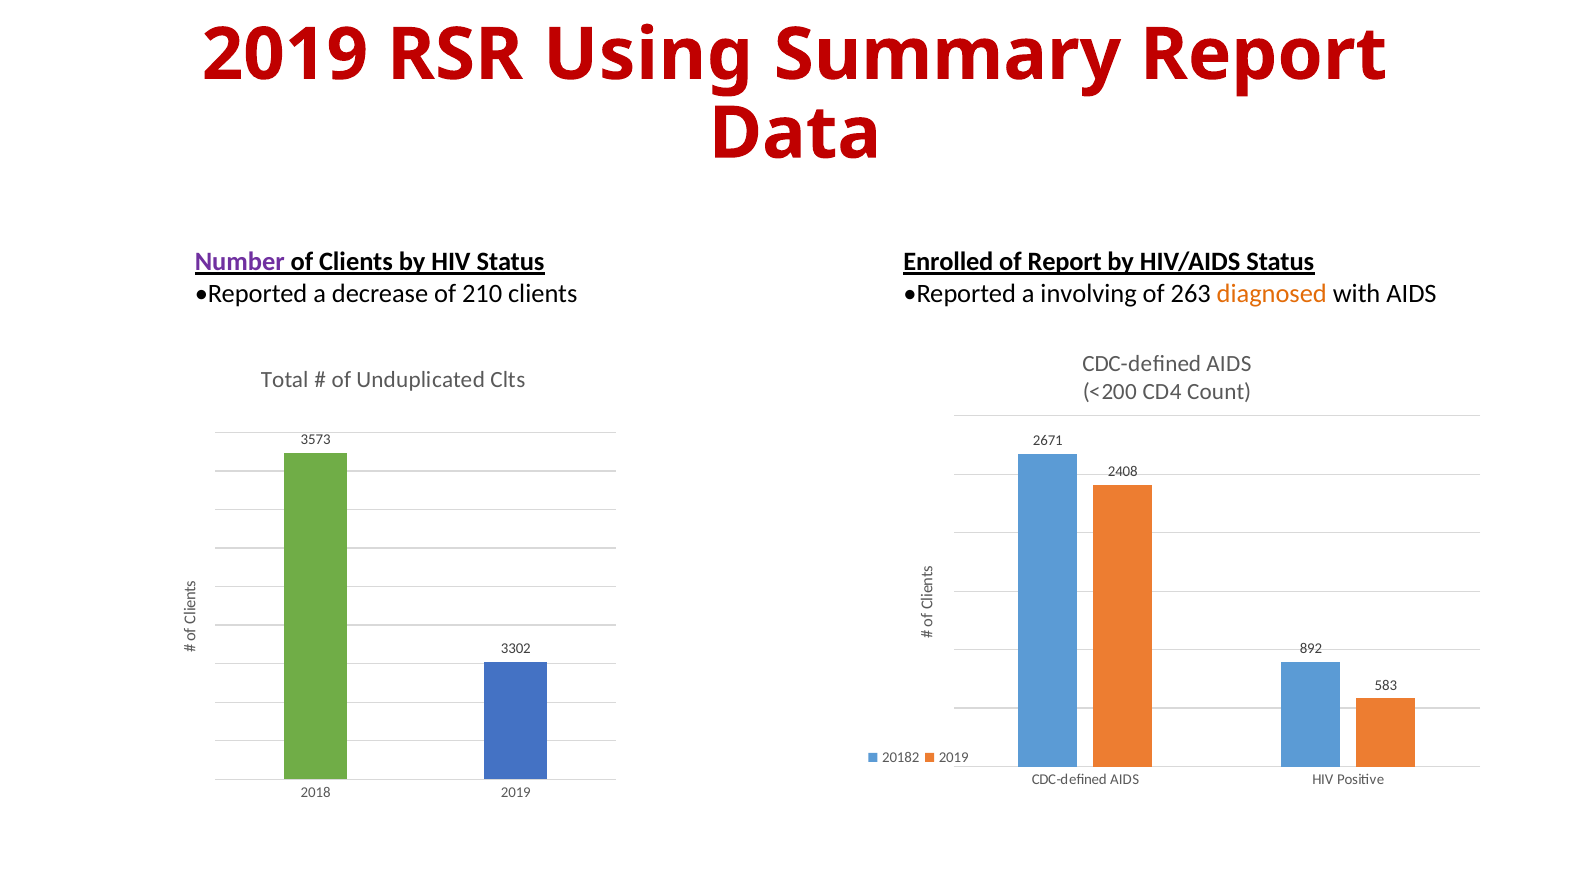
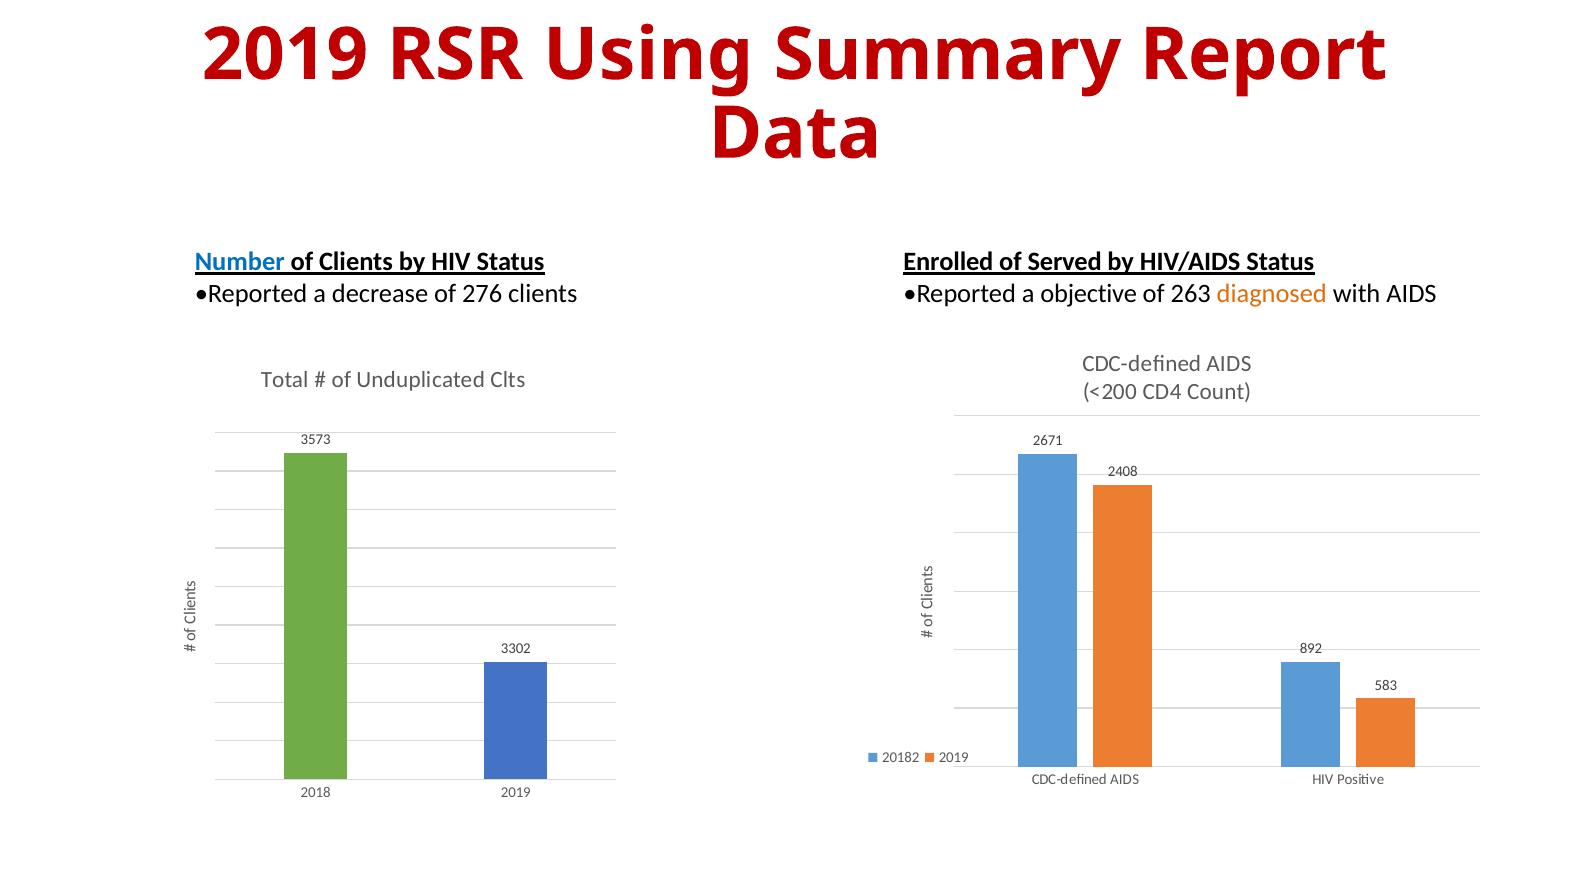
Number colour: purple -> blue (240, 262)
of Report: Report -> Served (1065, 262)
210: 210 -> 276 (482, 293)
involving: involving -> objective (1089, 293)
